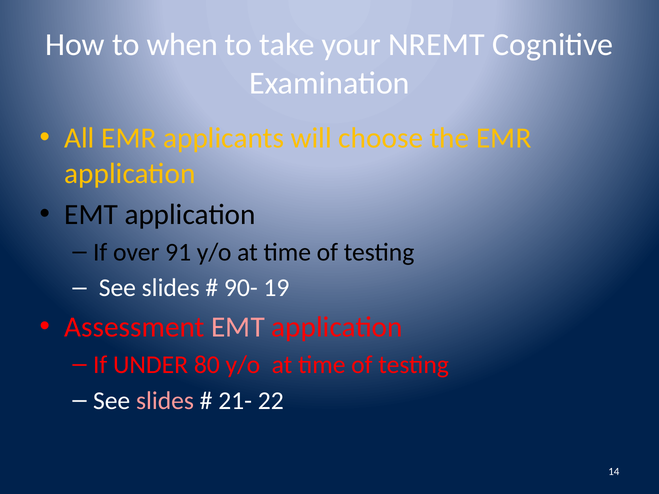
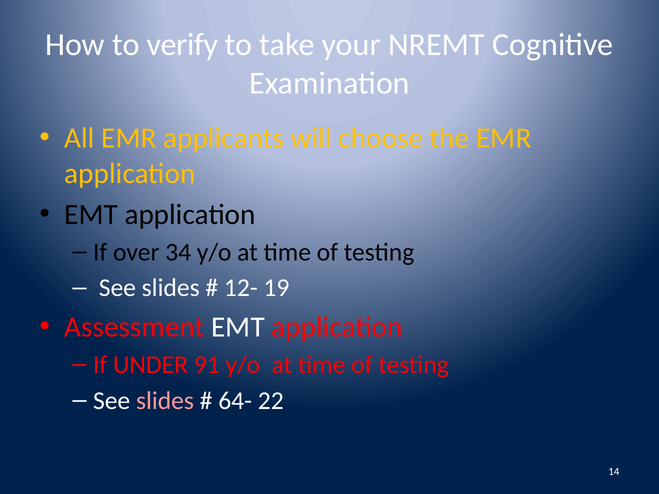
when: when -> verify (182, 45)
91: 91 -> 34 (178, 252)
90-: 90- -> 12- (241, 288)
EMT colour: pink -> white (238, 327)
80: 80 -> 91 (207, 365)
21-: 21- -> 64- (235, 401)
